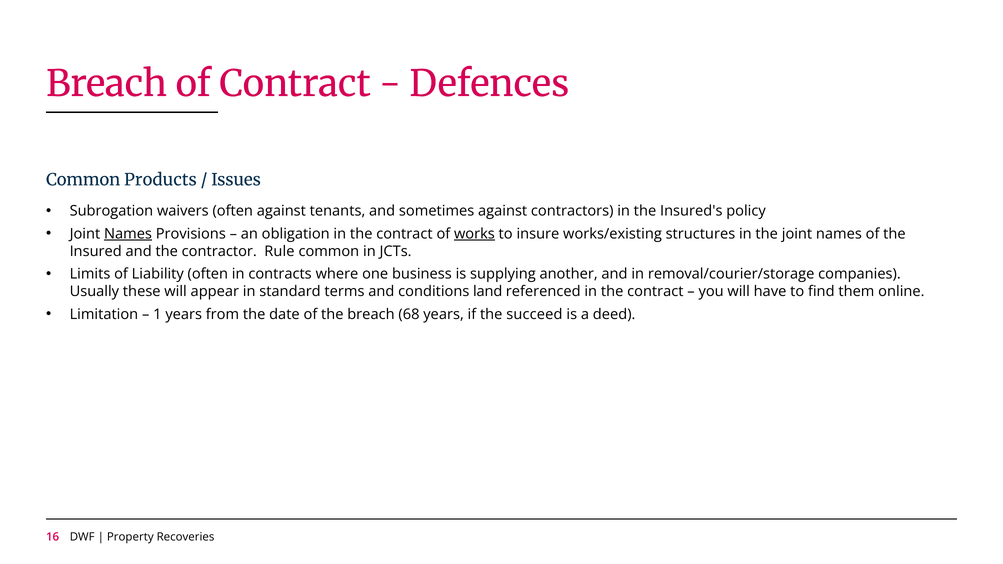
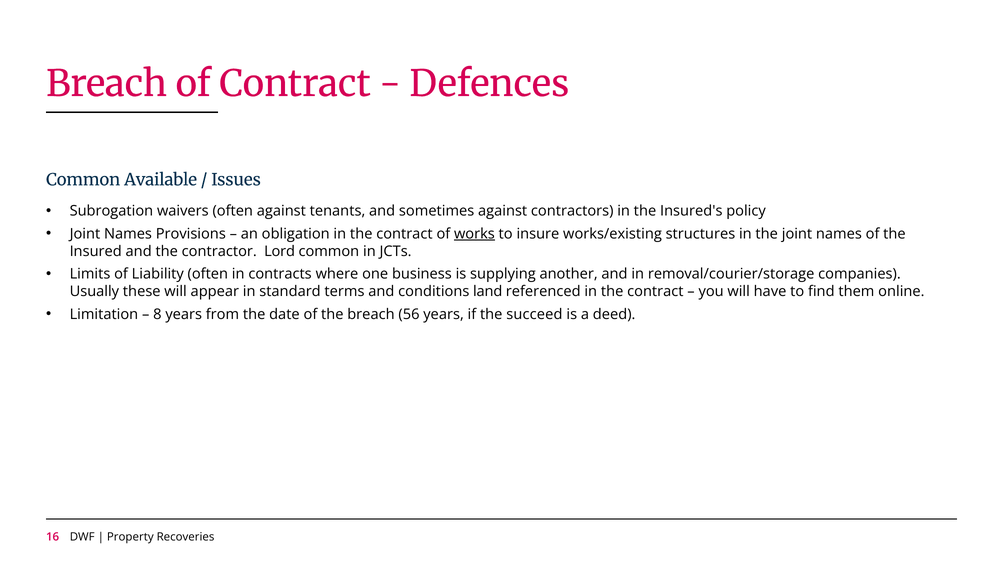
Products: Products -> Available (161, 180)
Names underline: present -> none (128, 234)
Rule: Rule -> Lord (280, 251)
1: 1 -> 8 (157, 314)
68: 68 -> 56 (409, 314)
